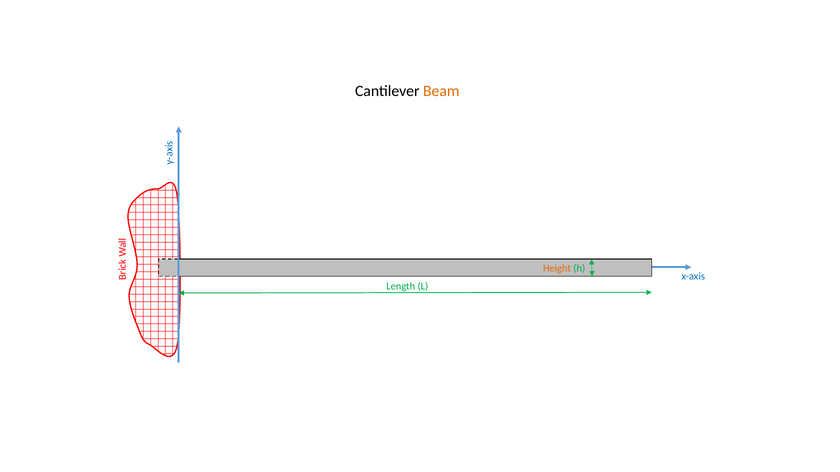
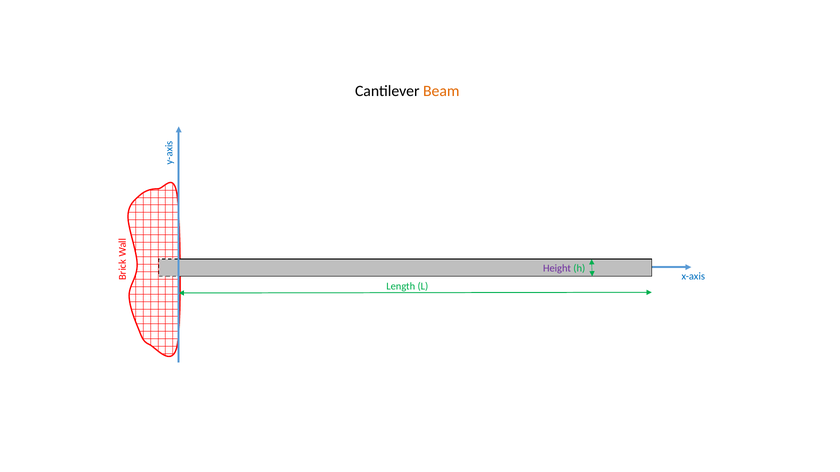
Height colour: orange -> purple (557, 269)
